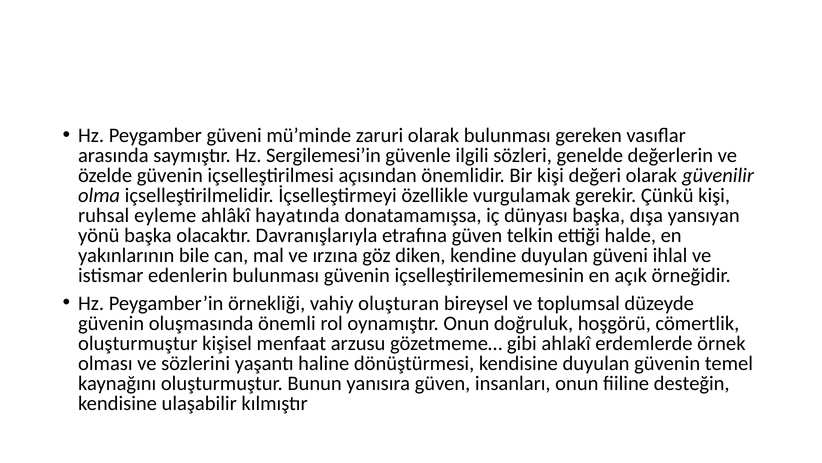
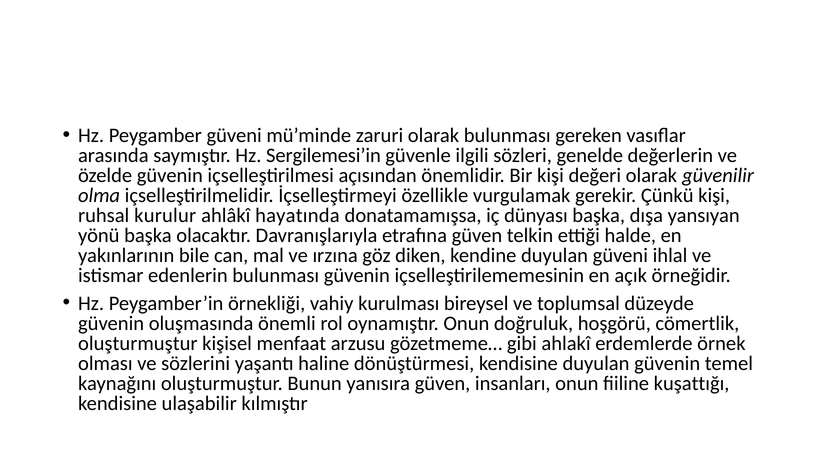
eyleme: eyleme -> kurulur (165, 215)
oluşturan: oluşturan -> kurulması (399, 303)
desteğin: desteğin -> kuşattığı (692, 383)
